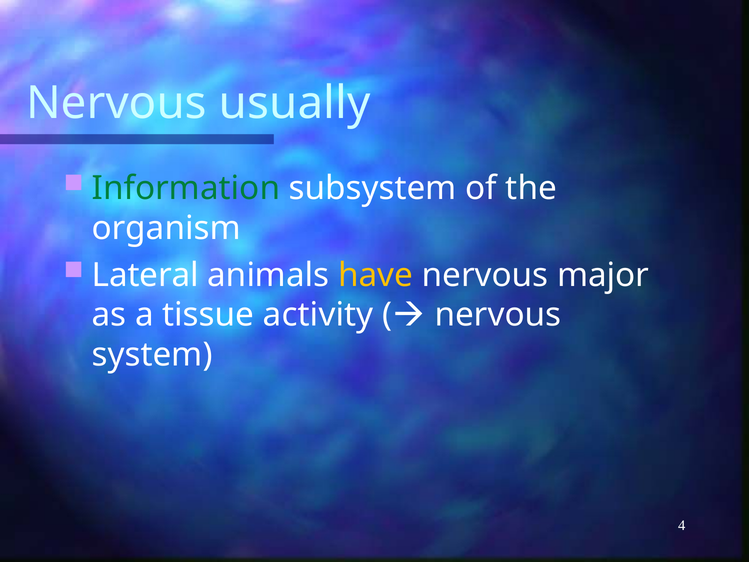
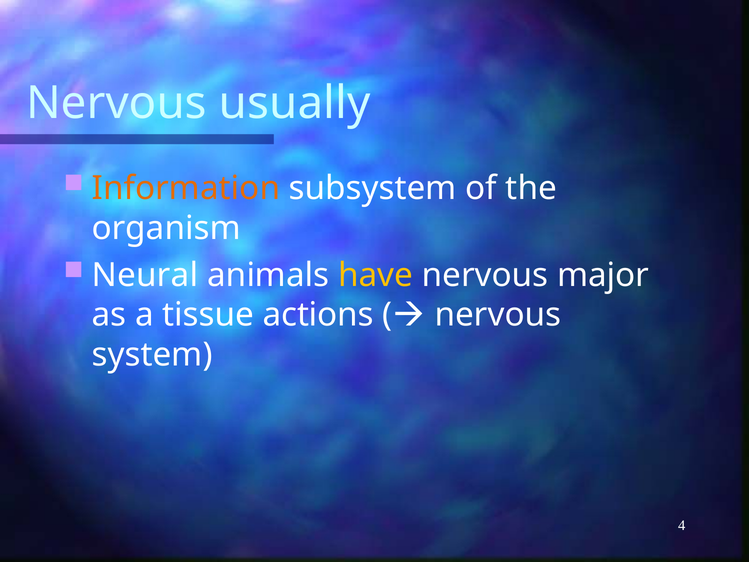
Information colour: green -> orange (186, 188)
Lateral: Lateral -> Neural (145, 275)
activity: activity -> actions (318, 315)
